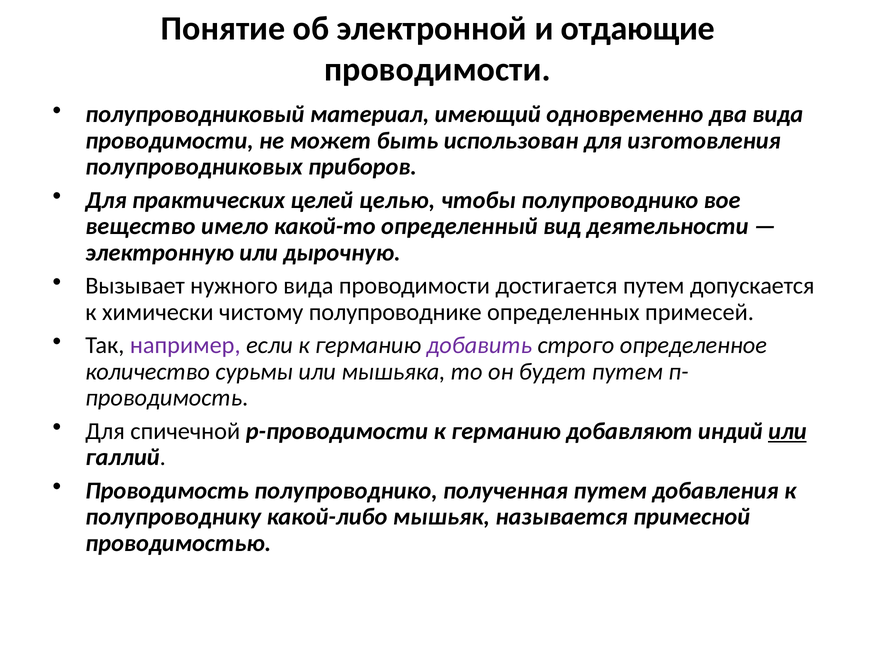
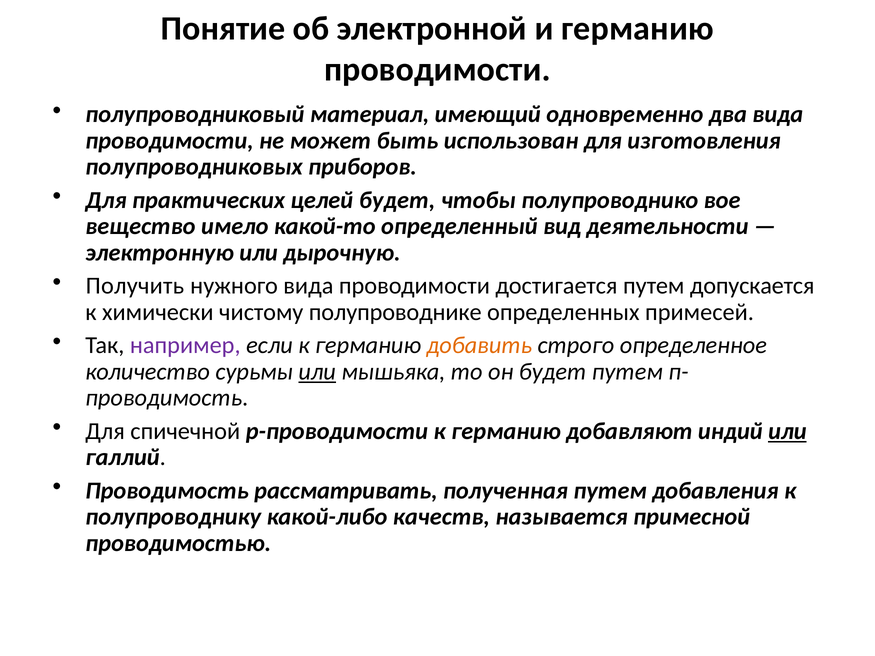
и отдающие: отдающие -> германию (637, 28)
целей целью: целью -> будет (397, 200)
Вызывает: Вызывает -> Получить (135, 286)
добавить colour: purple -> orange (479, 345)
или underline: none -> present (317, 372)
Проводимость полупроводнико: полупроводнико -> рассматривать (346, 491)
мышьяк: мышьяк -> качеств (441, 517)
